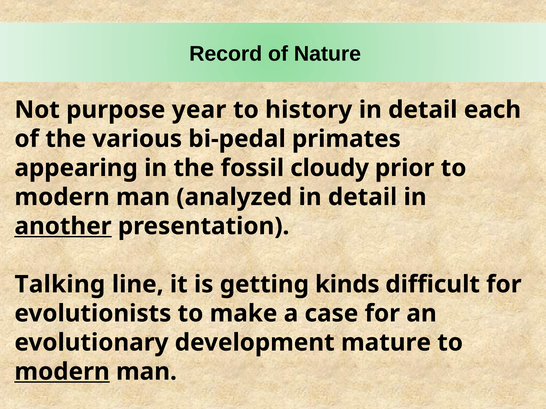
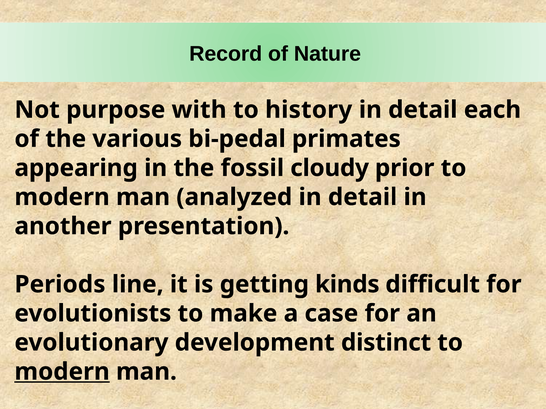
year: year -> with (199, 110)
another underline: present -> none (63, 226)
Talking: Talking -> Periods (60, 285)
mature: mature -> distinct (386, 343)
